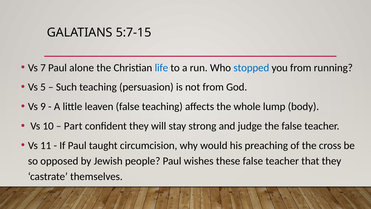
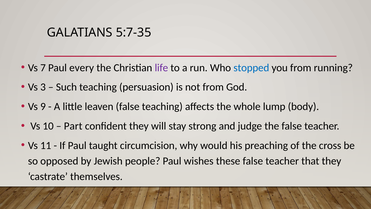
5:7-15: 5:7-15 -> 5:7-35 (134, 32)
alone: alone -> every (82, 68)
life colour: blue -> purple (161, 68)
5: 5 -> 3 (43, 87)
